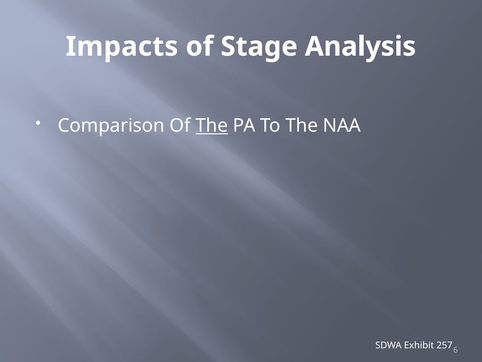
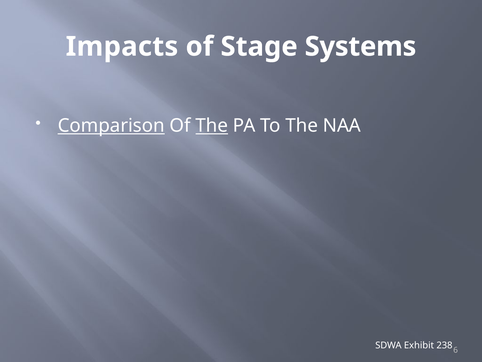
Analysis: Analysis -> Systems (360, 47)
Comparison underline: none -> present (111, 126)
257: 257 -> 238 (444, 345)
